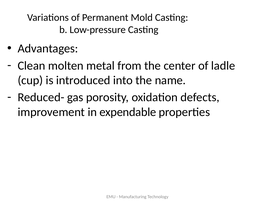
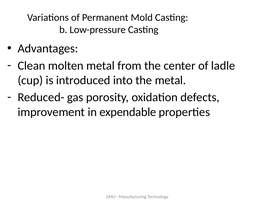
the name: name -> metal (170, 80)
